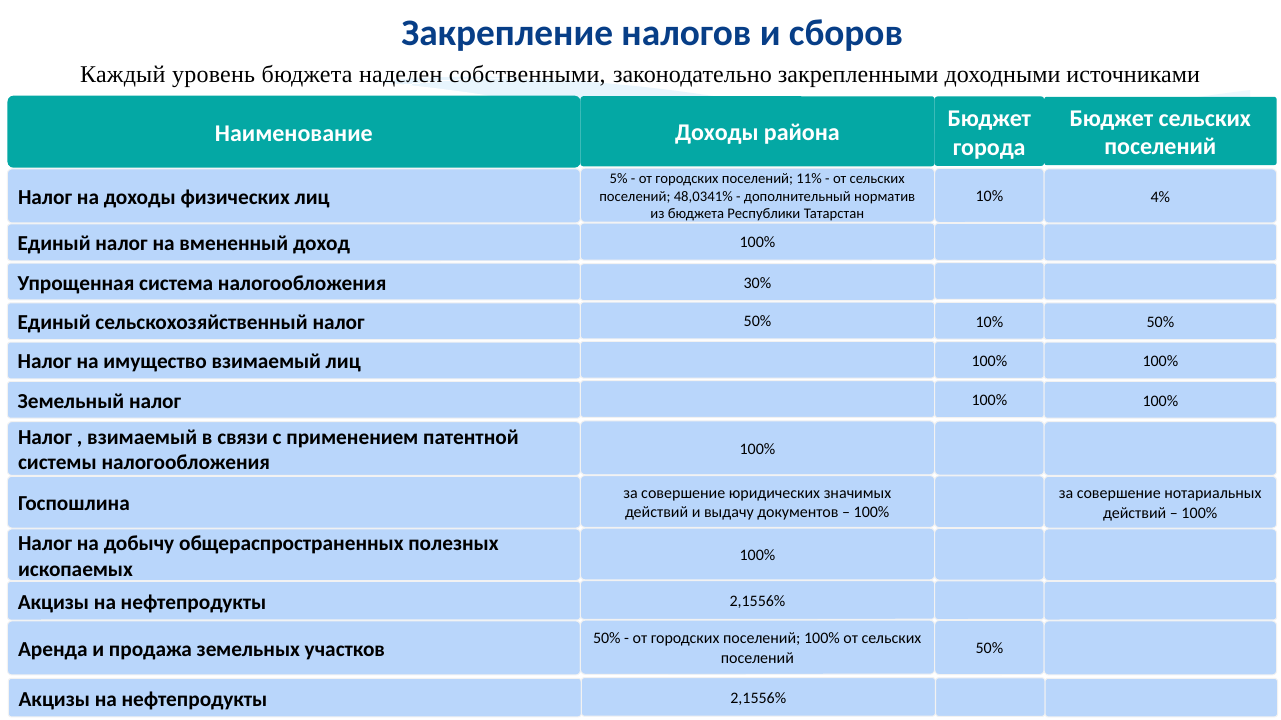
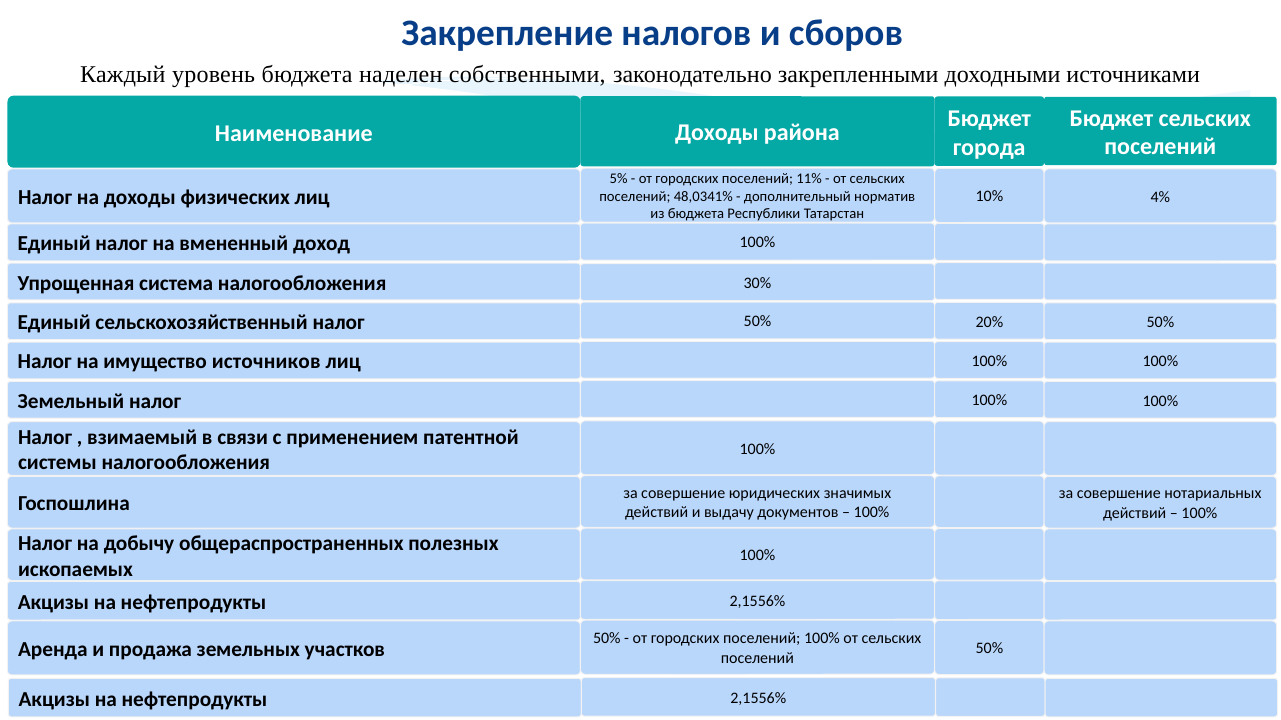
10%: 10% -> 20% (989, 322)
имущество взимаемый: взимаемый -> источников (266, 362)
